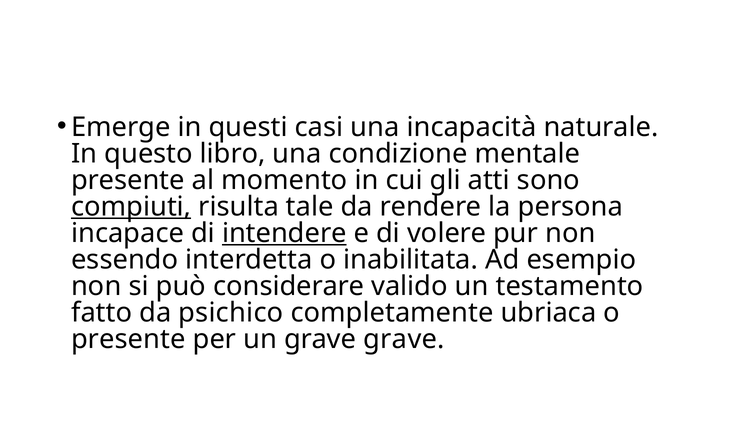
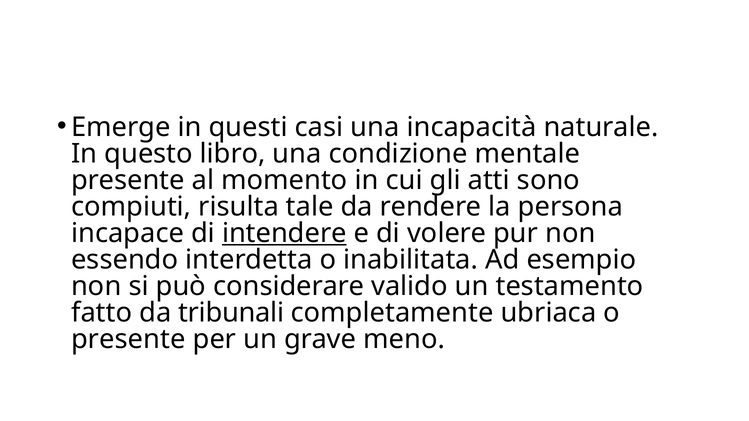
compiuti underline: present -> none (131, 207)
psichico: psichico -> tribunali (231, 313)
grave grave: grave -> meno (404, 339)
